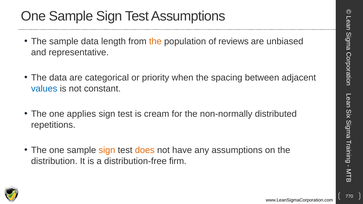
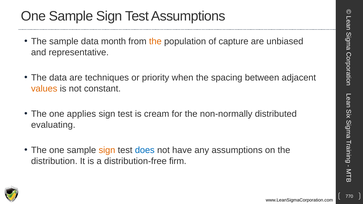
length: length -> month (114, 41)
reviews: reviews -> capture (234, 41)
categorical: categorical -> techniques (107, 78)
values colour: blue -> orange (44, 89)
repetitions: repetitions -> evaluating (53, 125)
does colour: orange -> blue (145, 150)
